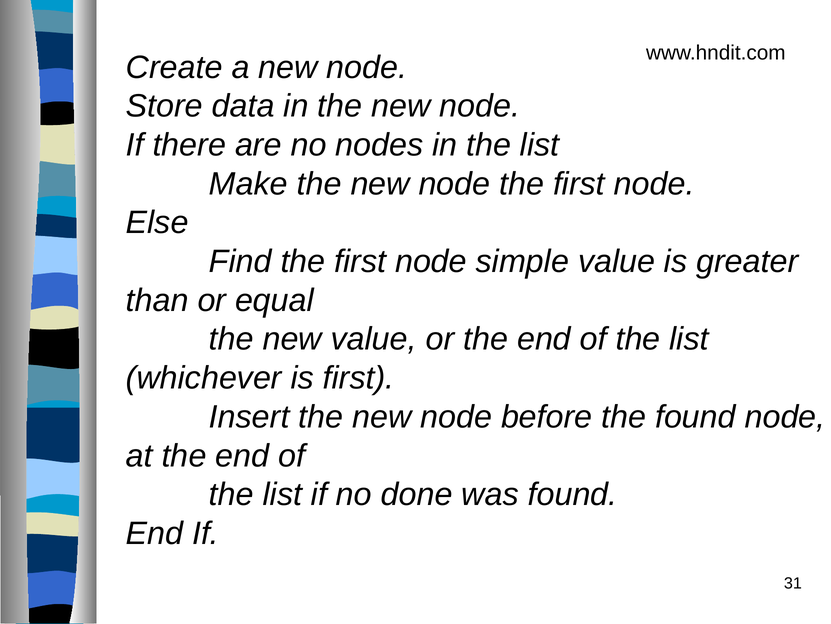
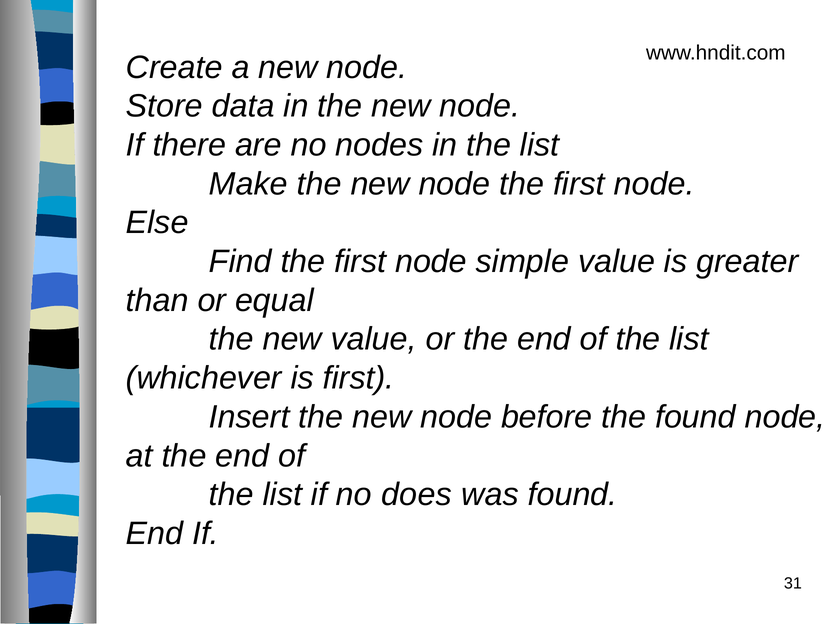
done: done -> does (417, 494)
